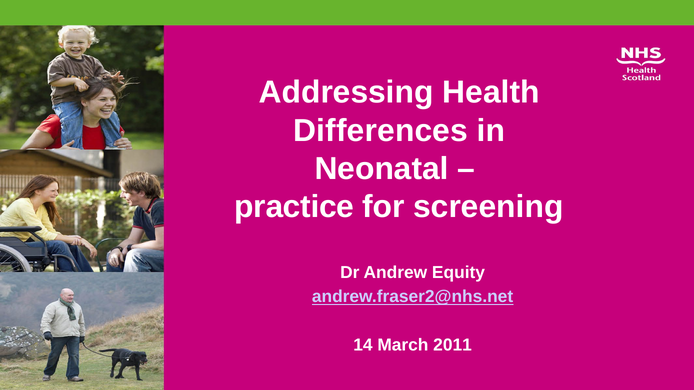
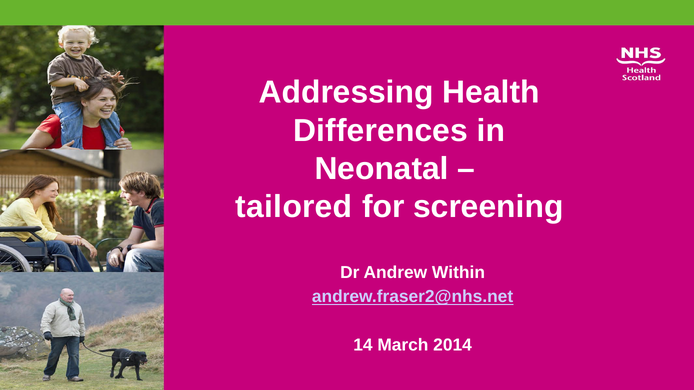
practice: practice -> tailored (294, 207)
Equity: Equity -> Within (458, 273)
2011: 2011 -> 2014 (453, 346)
